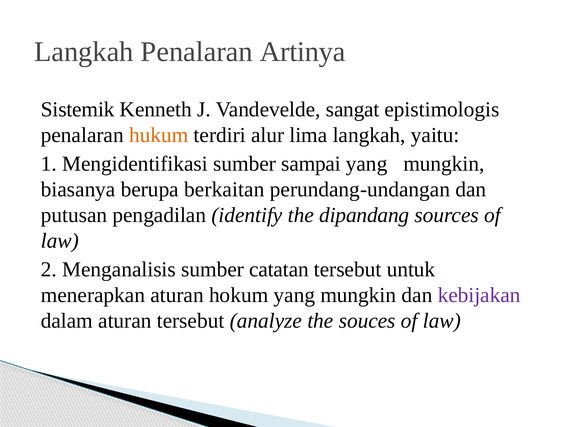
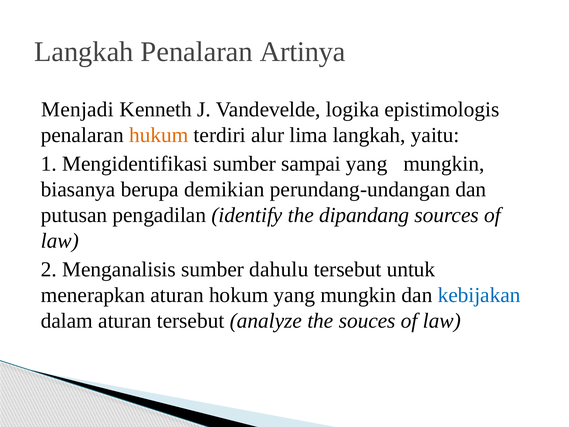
Sistemik: Sistemik -> Menjadi (77, 109)
sangat: sangat -> logika (353, 109)
berkaitan: berkaitan -> demikian (224, 189)
catatan: catatan -> dahulu (279, 269)
kebijakan colour: purple -> blue (479, 295)
